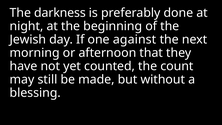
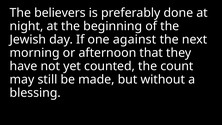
darkness: darkness -> believers (60, 13)
